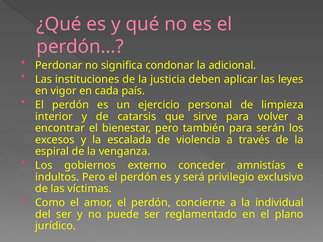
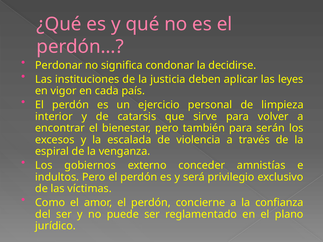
adicional: adicional -> decidirse (232, 65)
individual: individual -> confianza (279, 203)
